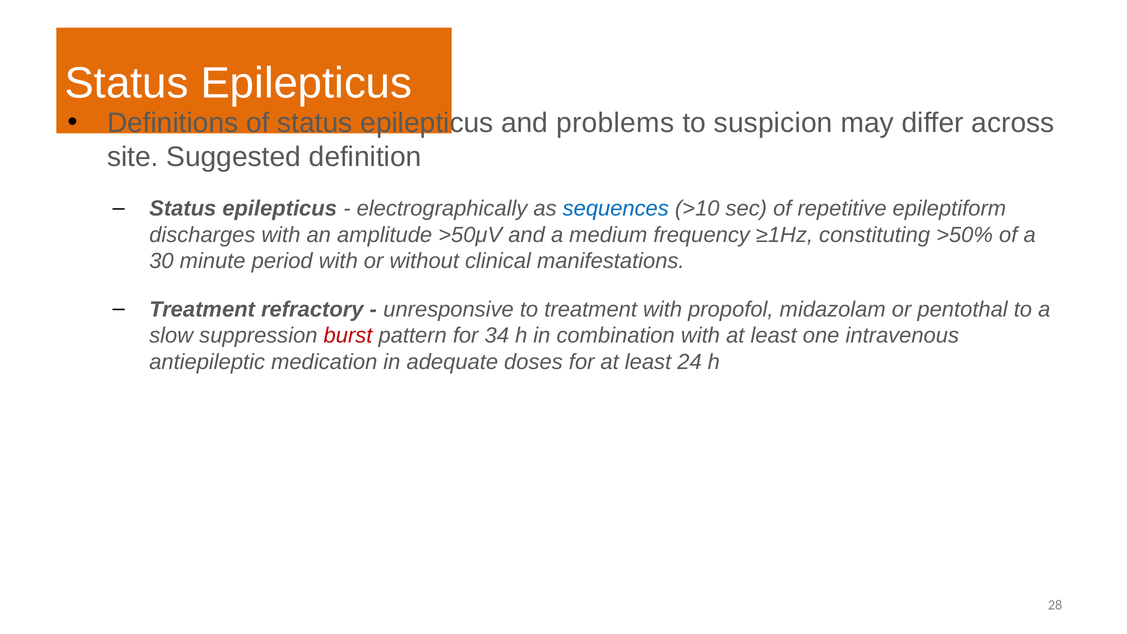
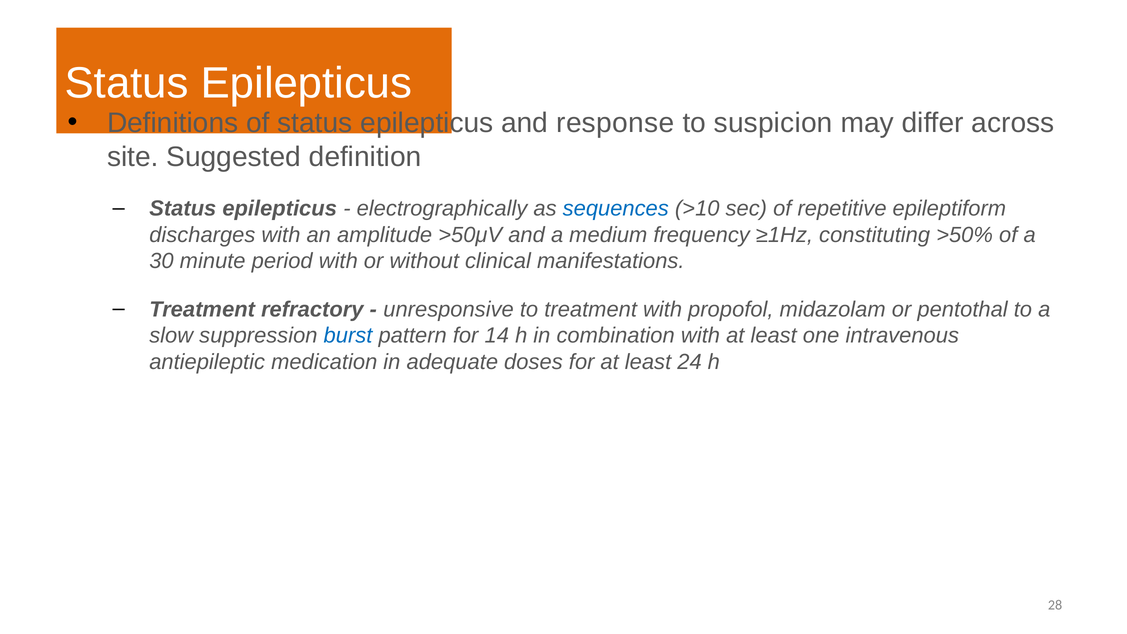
problems: problems -> response (615, 123)
burst colour: red -> blue (348, 336)
34: 34 -> 14 (497, 336)
